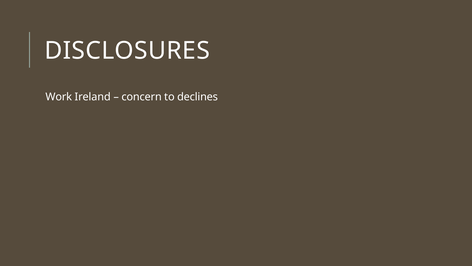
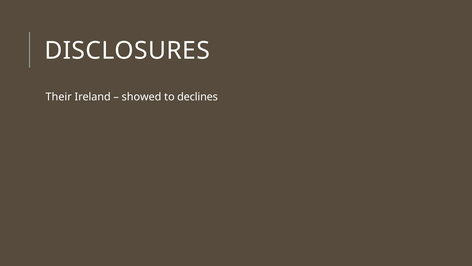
Work: Work -> Their (59, 97)
concern: concern -> showed (142, 97)
